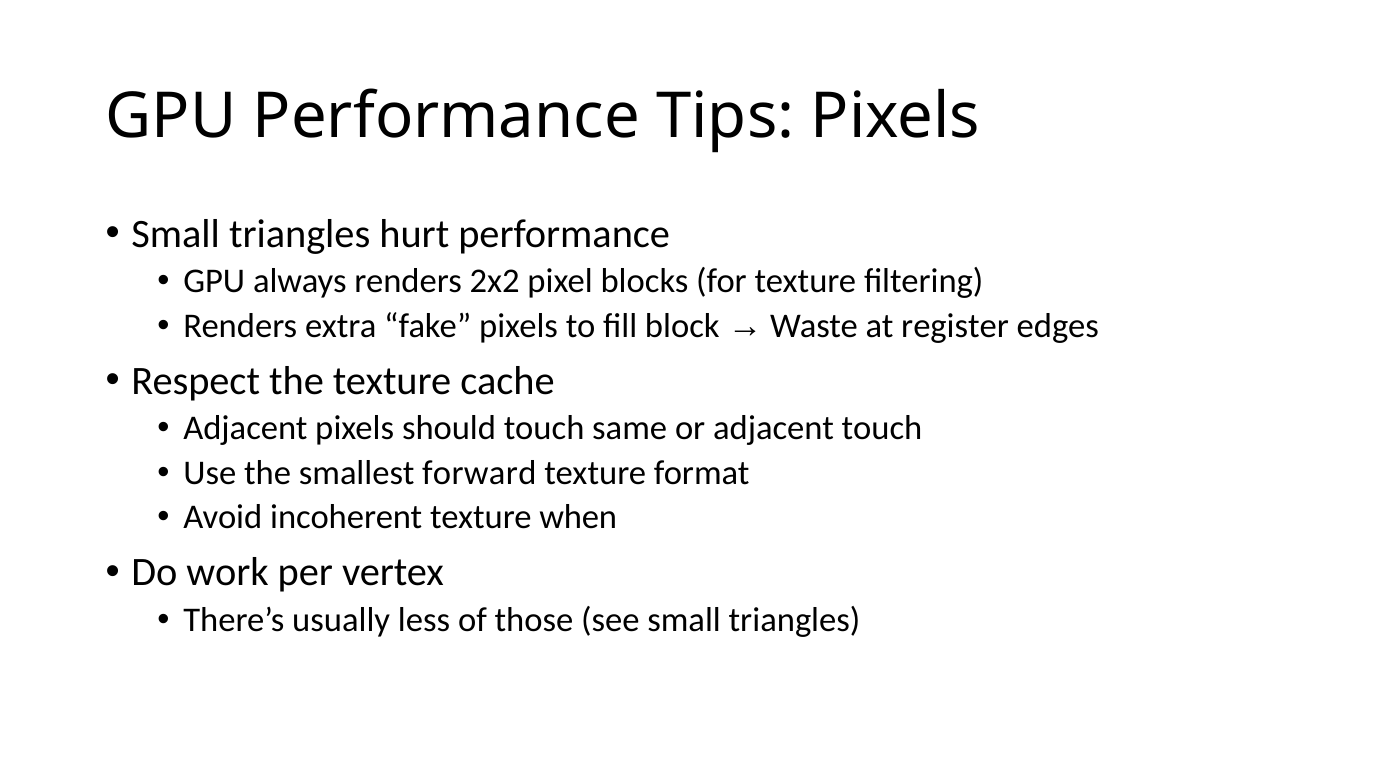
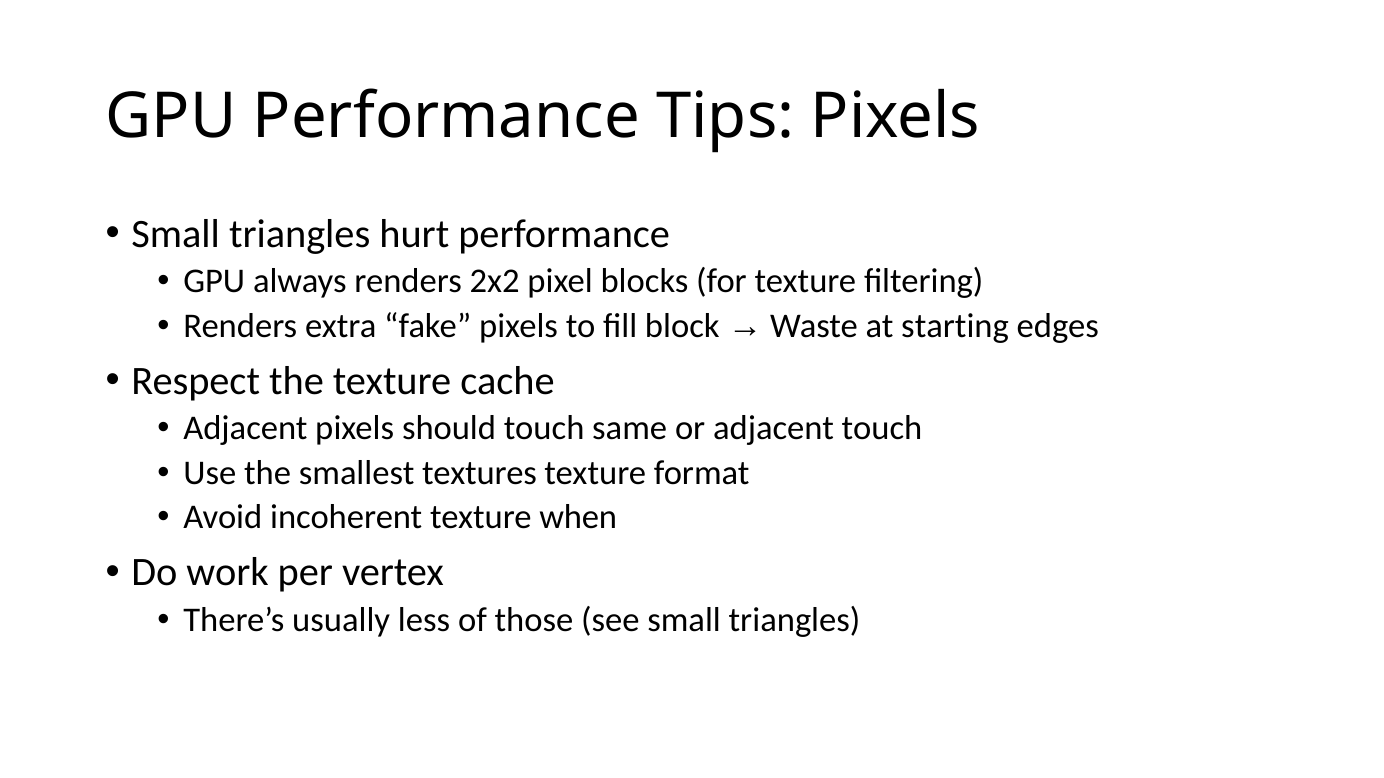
register: register -> starting (955, 326)
forward: forward -> textures (480, 473)
